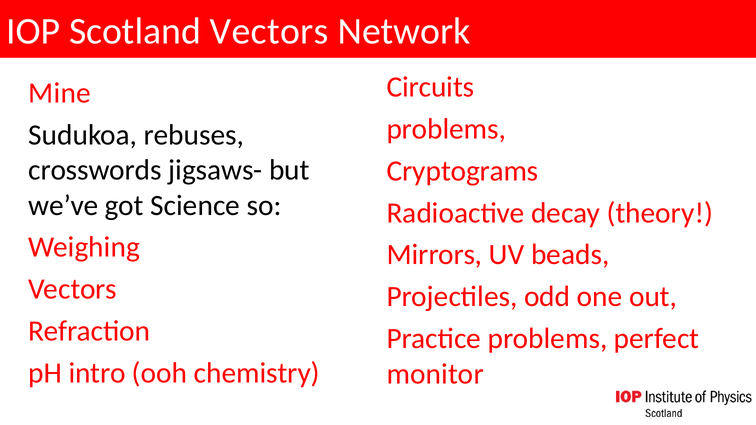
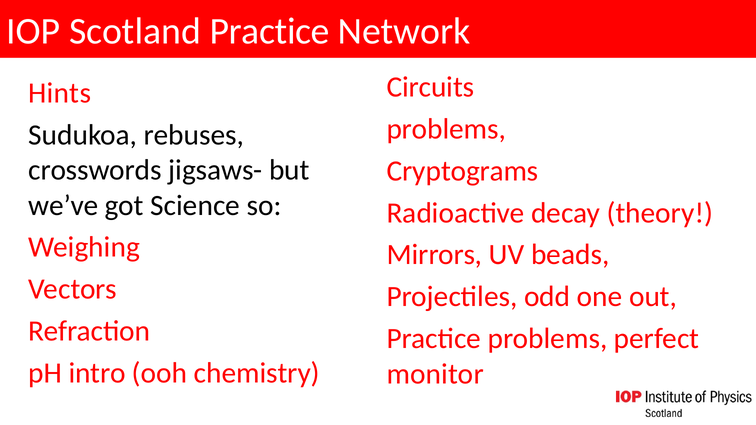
Scotland Vectors: Vectors -> Practice (270, 32)
Mine: Mine -> Hints (60, 93)
